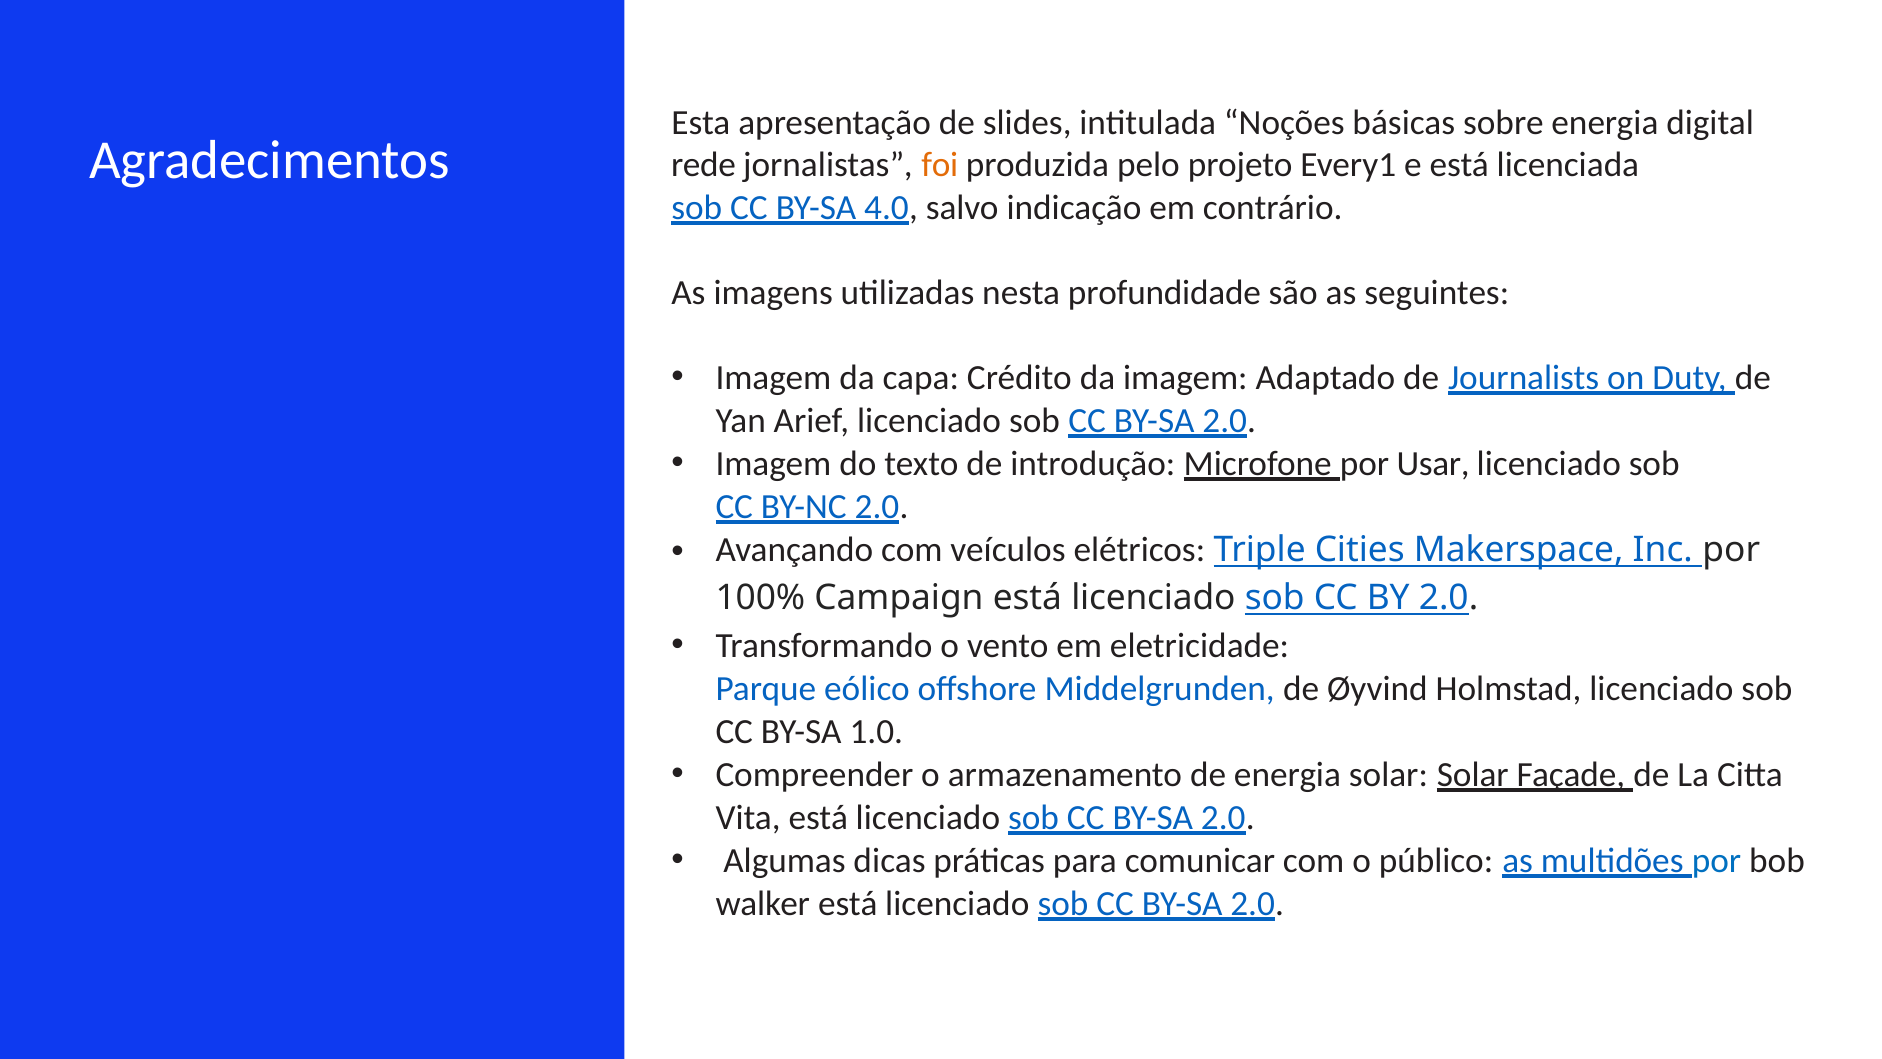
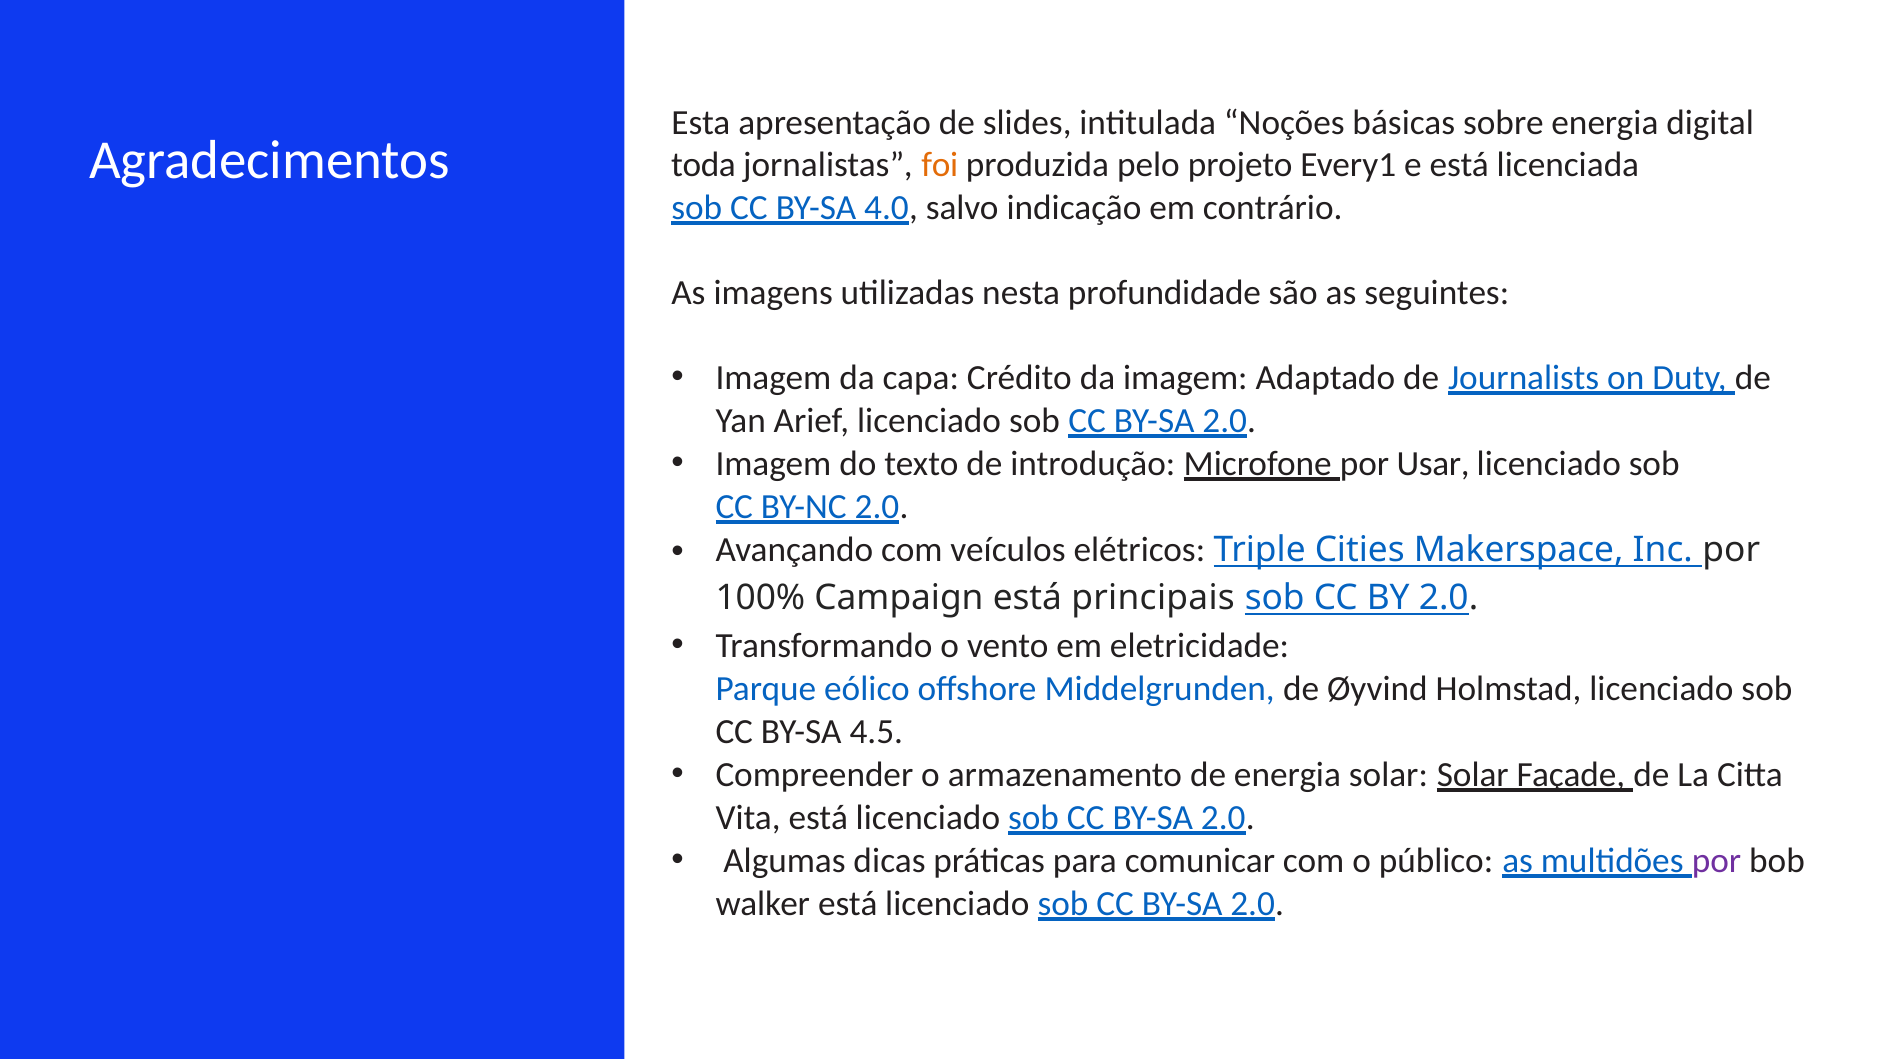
rede: rede -> toda (703, 165)
Campaign está licenciado: licenciado -> principais (1153, 598)
1.0: 1.0 -> 4.5 (876, 731)
por colour: blue -> purple (1717, 860)
